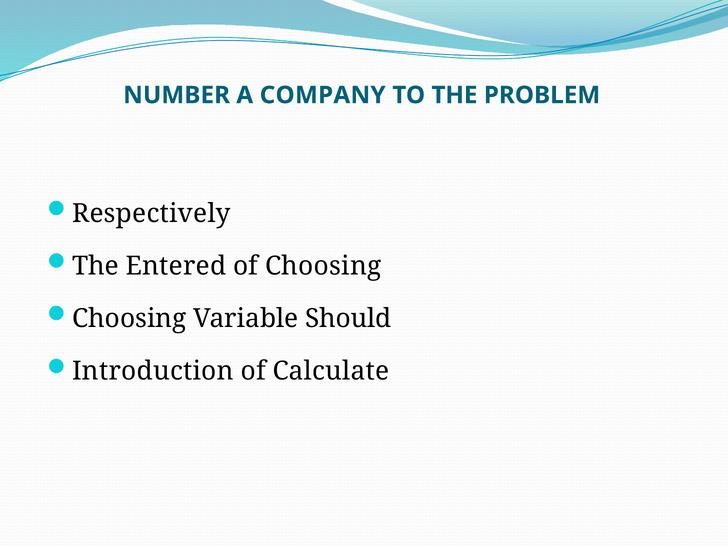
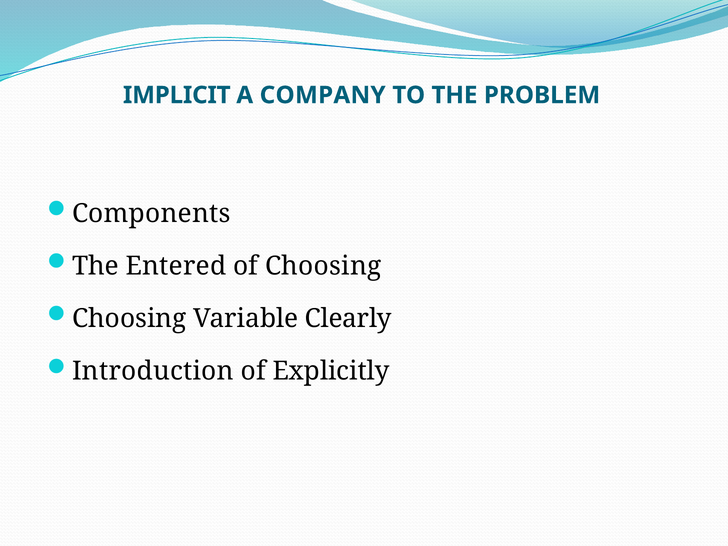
NUMBER: NUMBER -> IMPLICIT (177, 95)
Respectively: Respectively -> Components (151, 213)
Should: Should -> Clearly (348, 318)
Calculate: Calculate -> Explicitly (331, 371)
